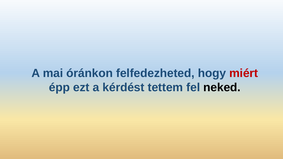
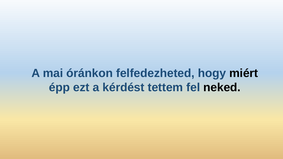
miért colour: red -> black (244, 73)
